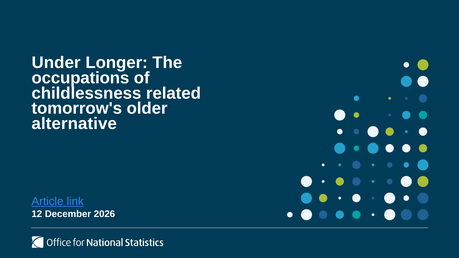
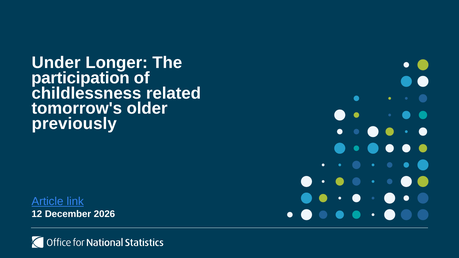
occupations: occupations -> participation (80, 78)
alternative: alternative -> previously (74, 124)
